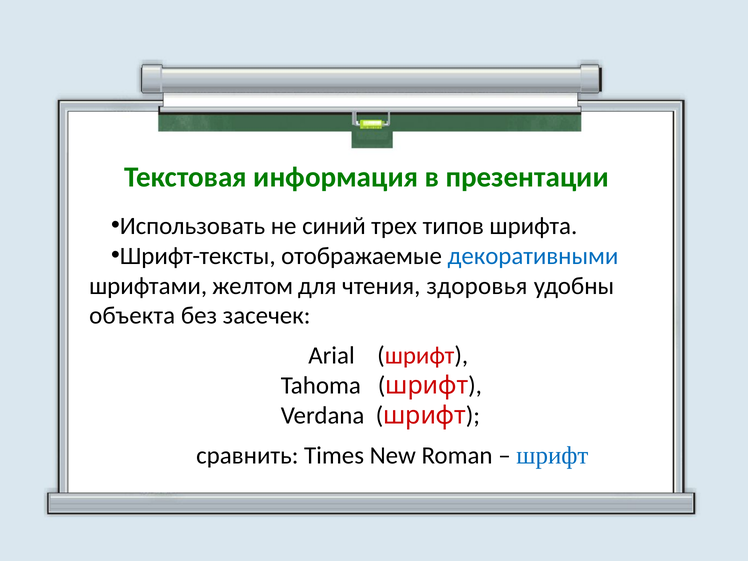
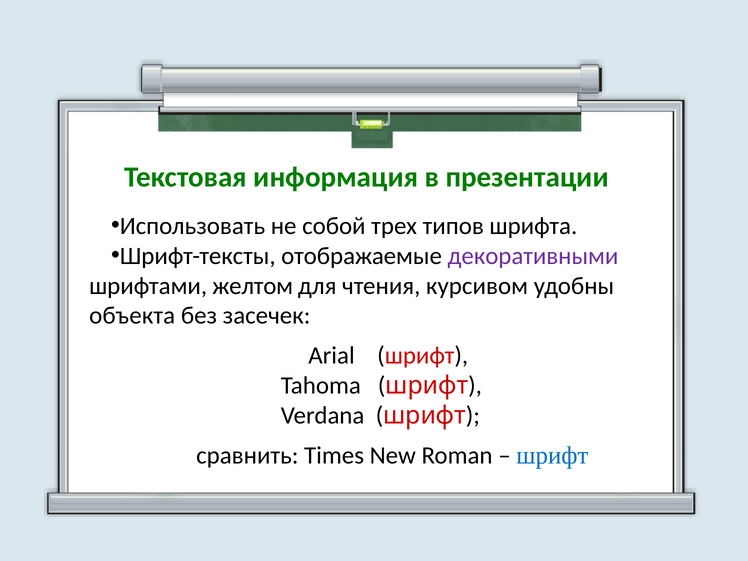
синий: синий -> собой (334, 226)
декоративными colour: blue -> purple (533, 256)
здоровья: здоровья -> курсивом (477, 286)
